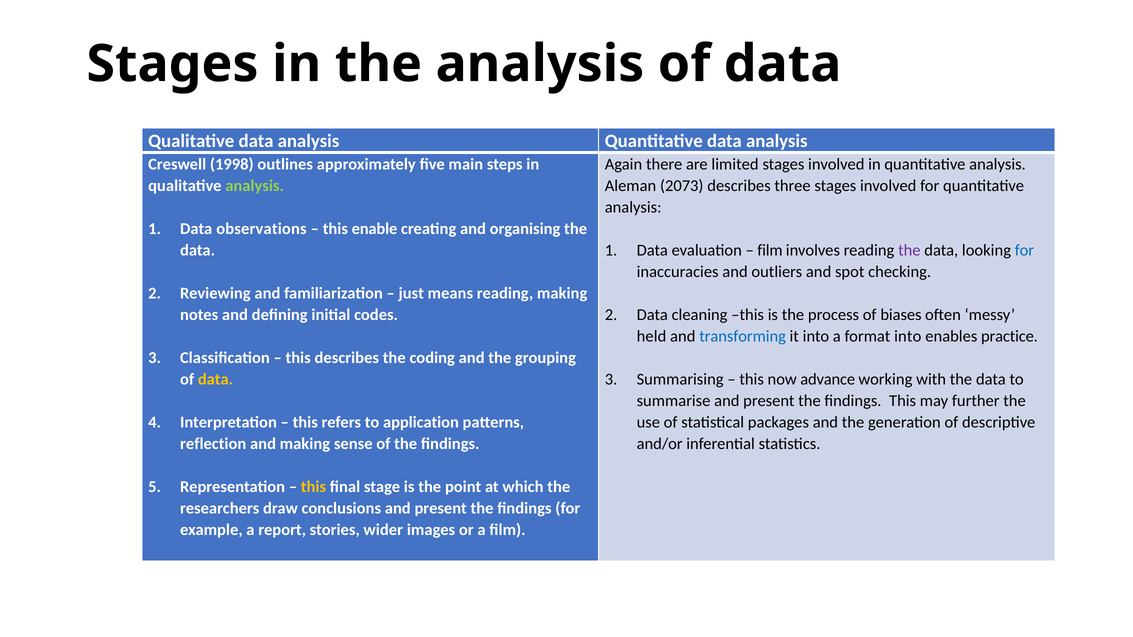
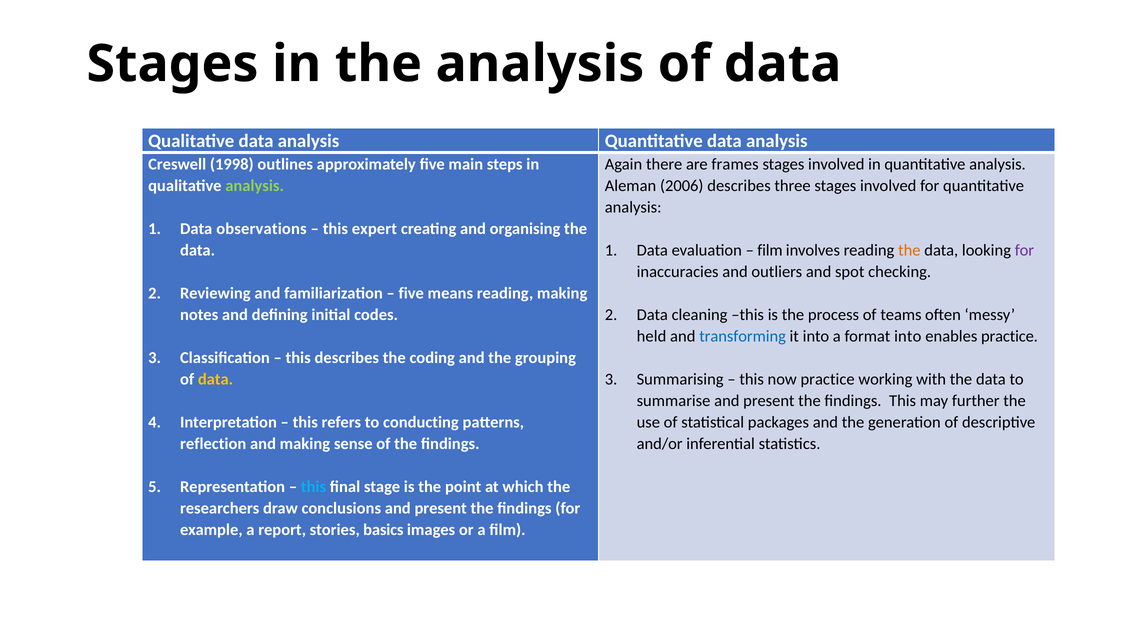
limited: limited -> frames (735, 164)
2073: 2073 -> 2006 (682, 186)
enable: enable -> expert (374, 229)
the colour: purple -> orange (909, 250)
for colour: blue -> purple (1024, 250)
just: just -> five (411, 293)
biases: biases -> teams (901, 315)
now advance: advance -> practice (828, 379)
application: application -> conducting (421, 422)
this colour: yellow -> light blue (313, 487)
wider: wider -> basics (383, 530)
